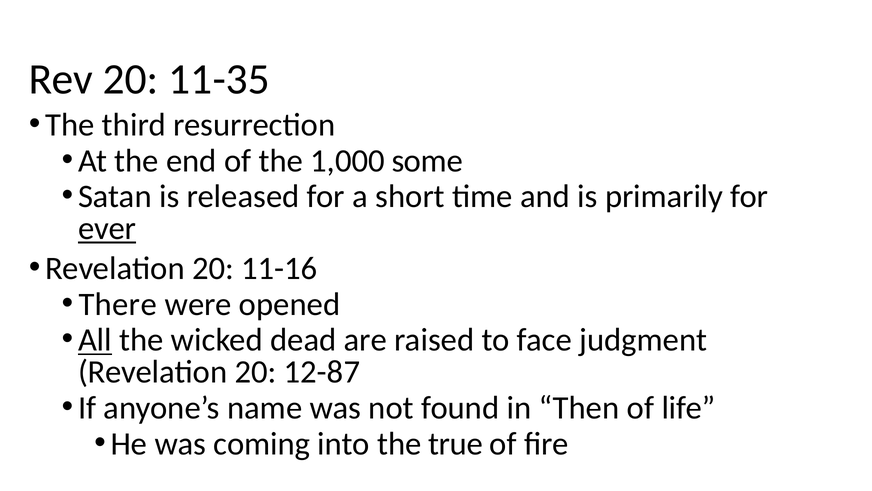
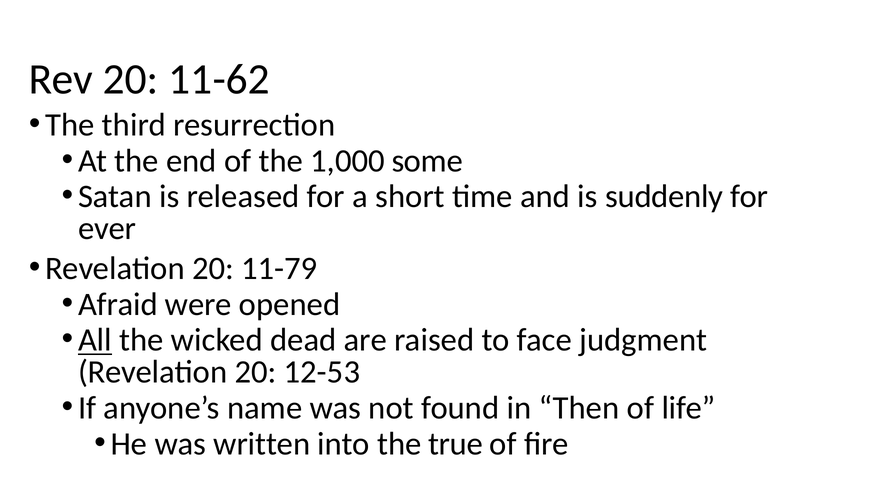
11-35: 11-35 -> 11-62 (219, 79)
primarily: primarily -> suddenly (664, 196)
ever underline: present -> none (107, 228)
11-16: 11-16 -> 11-79 (279, 268)
There: There -> Afraid (118, 304)
12-87: 12-87 -> 12-53 (322, 372)
coming: coming -> written (262, 443)
